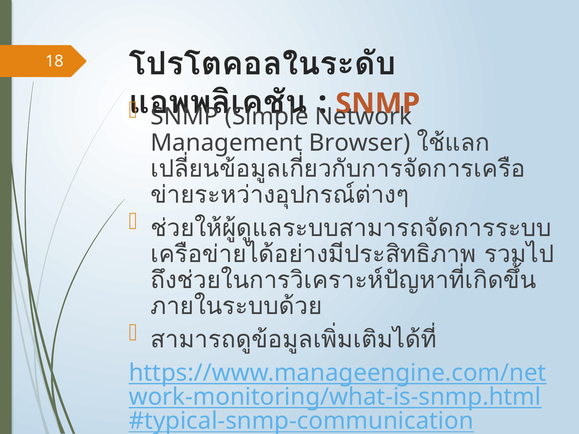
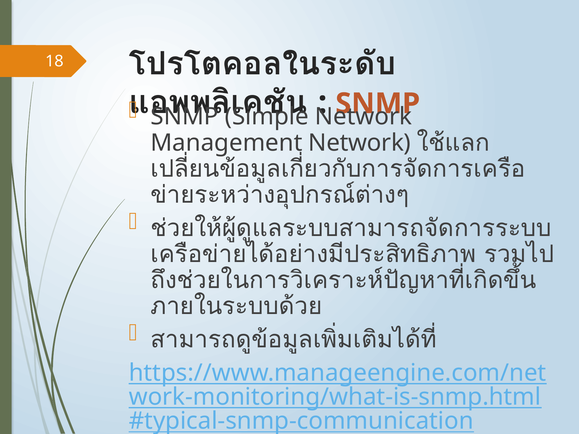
Management Browser: Browser -> Network (360, 143)
